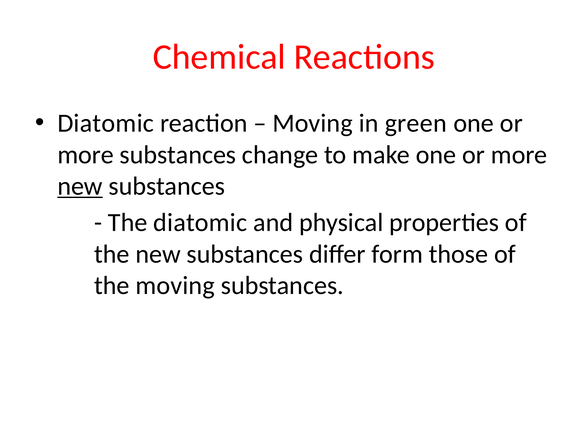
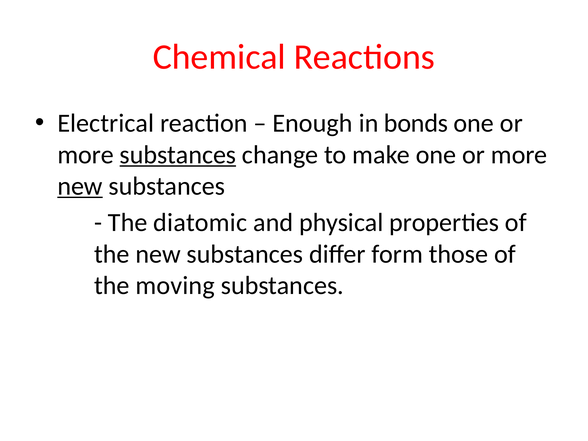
Diatomic: Diatomic -> Electrical (106, 123)
Moving: Moving -> Enough (313, 123)
green: green -> bonds (416, 123)
substances underline: none -> present (178, 155)
